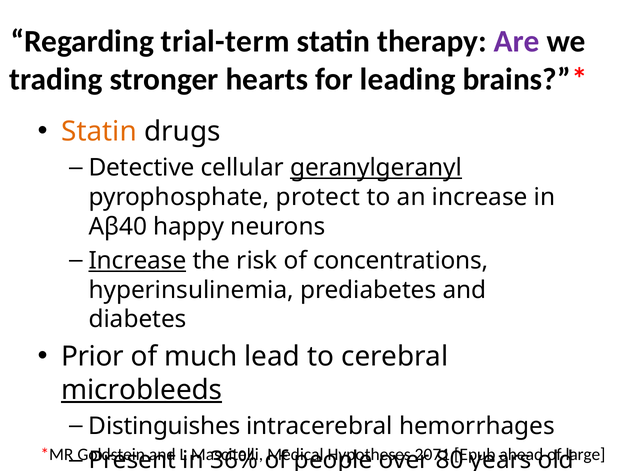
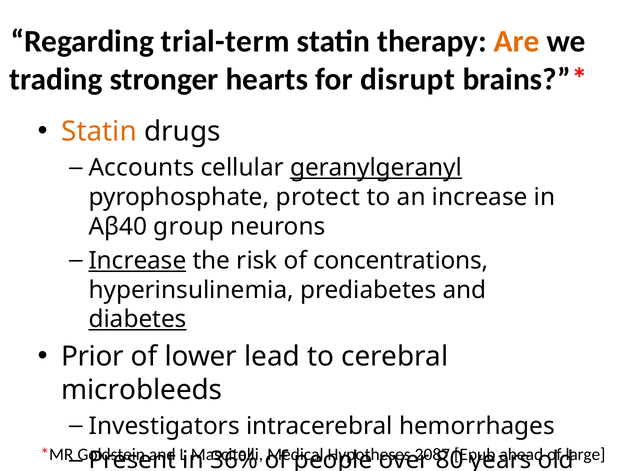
Are colour: purple -> orange (517, 41)
leading: leading -> disrupt (408, 79)
Detective: Detective -> Accounts (141, 168)
happy: happy -> group (189, 226)
diabetes underline: none -> present (138, 319)
much: much -> lower (201, 357)
microbleeds underline: present -> none (142, 390)
Distinguishes: Distinguishes -> Investigators (164, 426)
2071: 2071 -> 2087 (432, 454)
